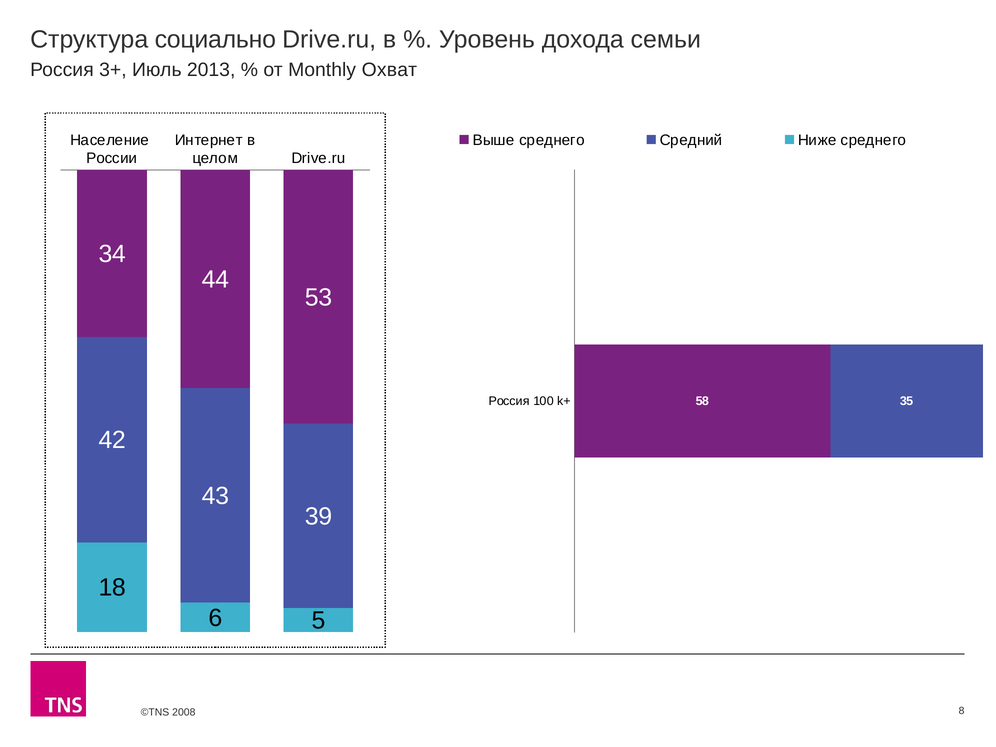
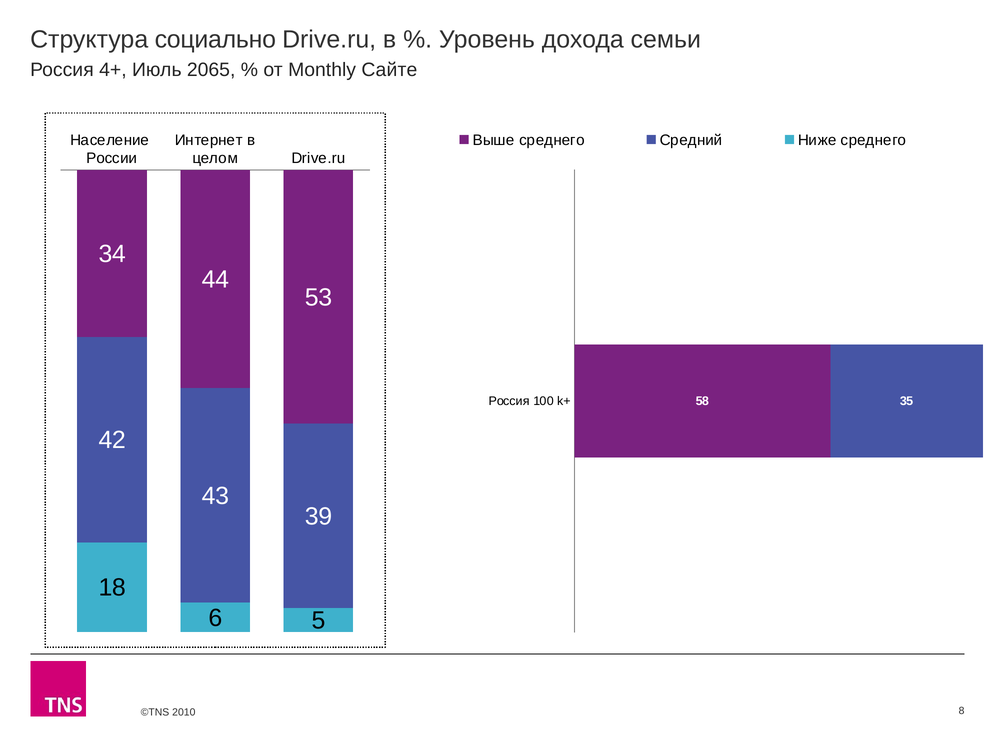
3+: 3+ -> 4+ (113, 70)
2013: 2013 -> 2065 (211, 70)
Охват: Охват -> Сайте (389, 70)
2008: 2008 -> 2010 (184, 712)
